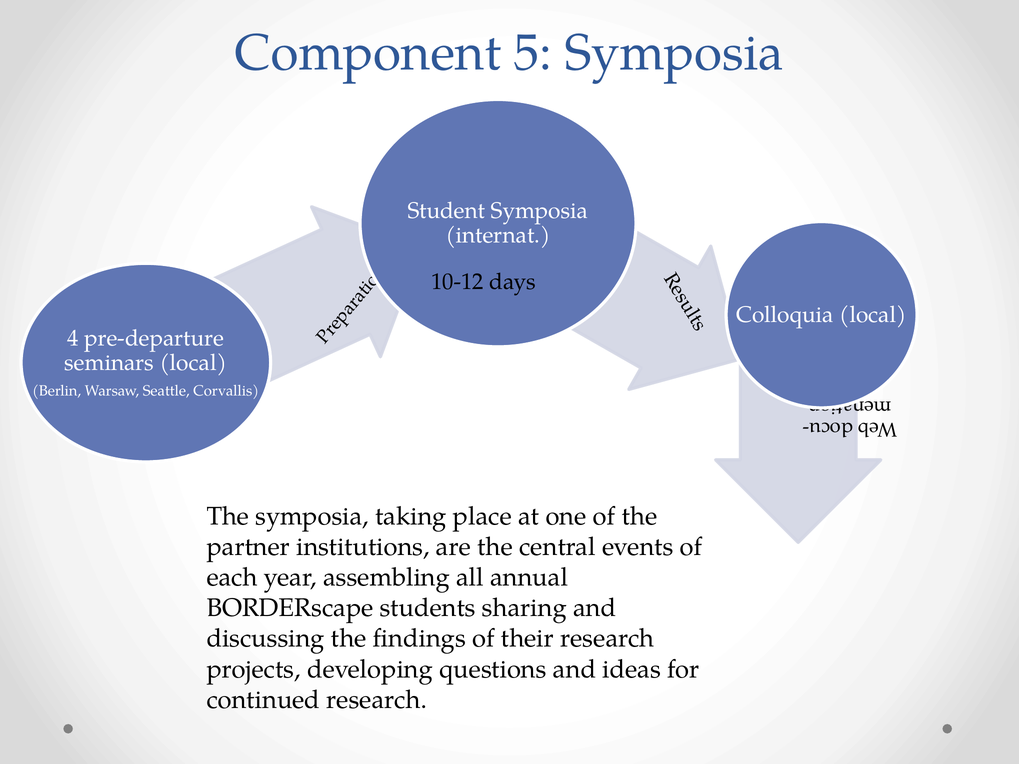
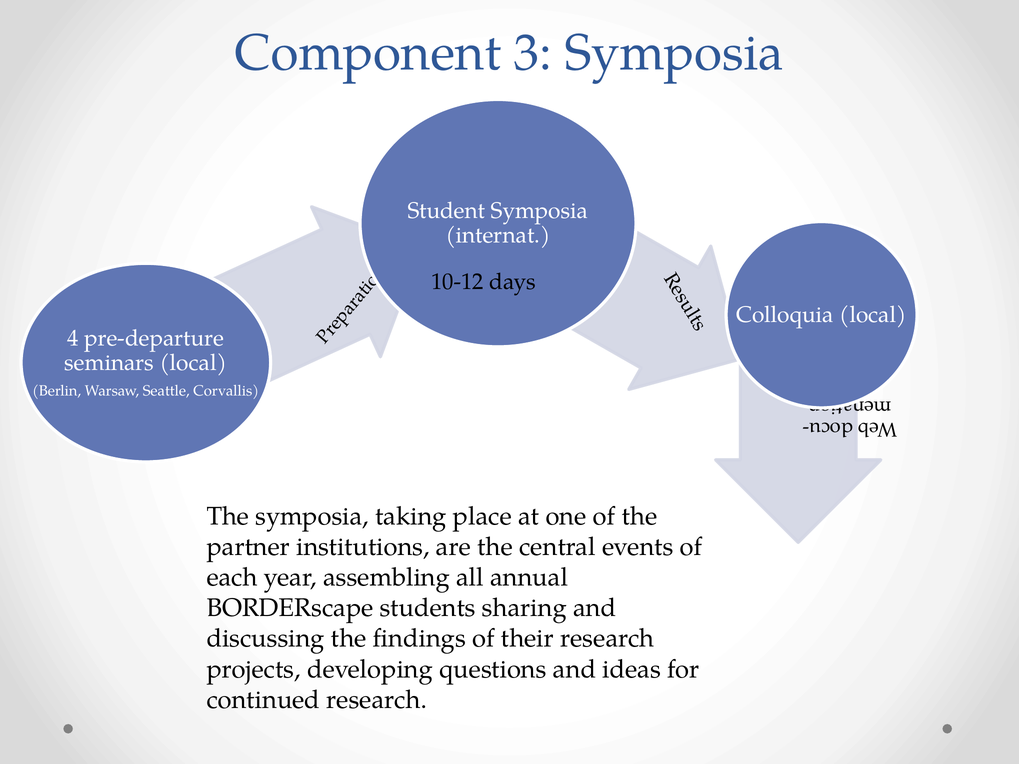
5: 5 -> 3 (533, 53)
